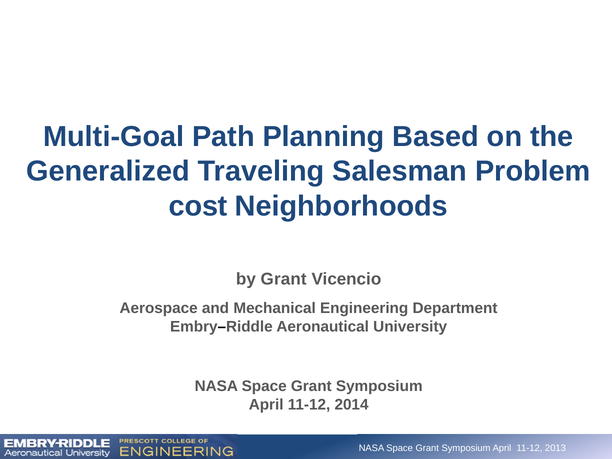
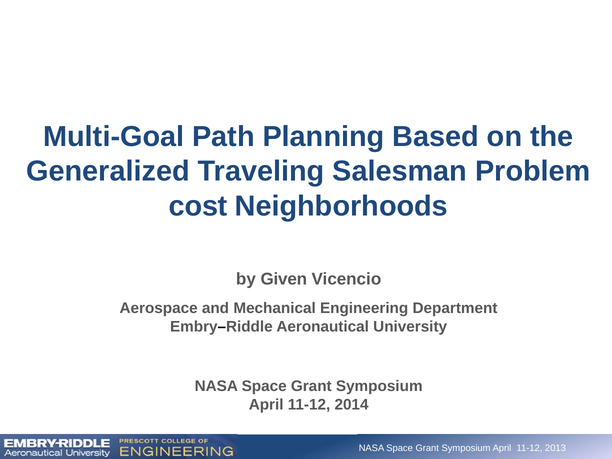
by Grant: Grant -> Given (284, 279)
